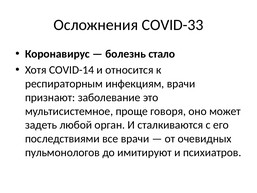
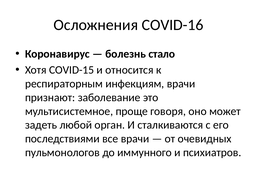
COVID-33: COVID-33 -> COVID-16 (173, 25)
COVID-14: COVID-14 -> COVID-15 (72, 70)
имитируют: имитируют -> иммунного (145, 152)
